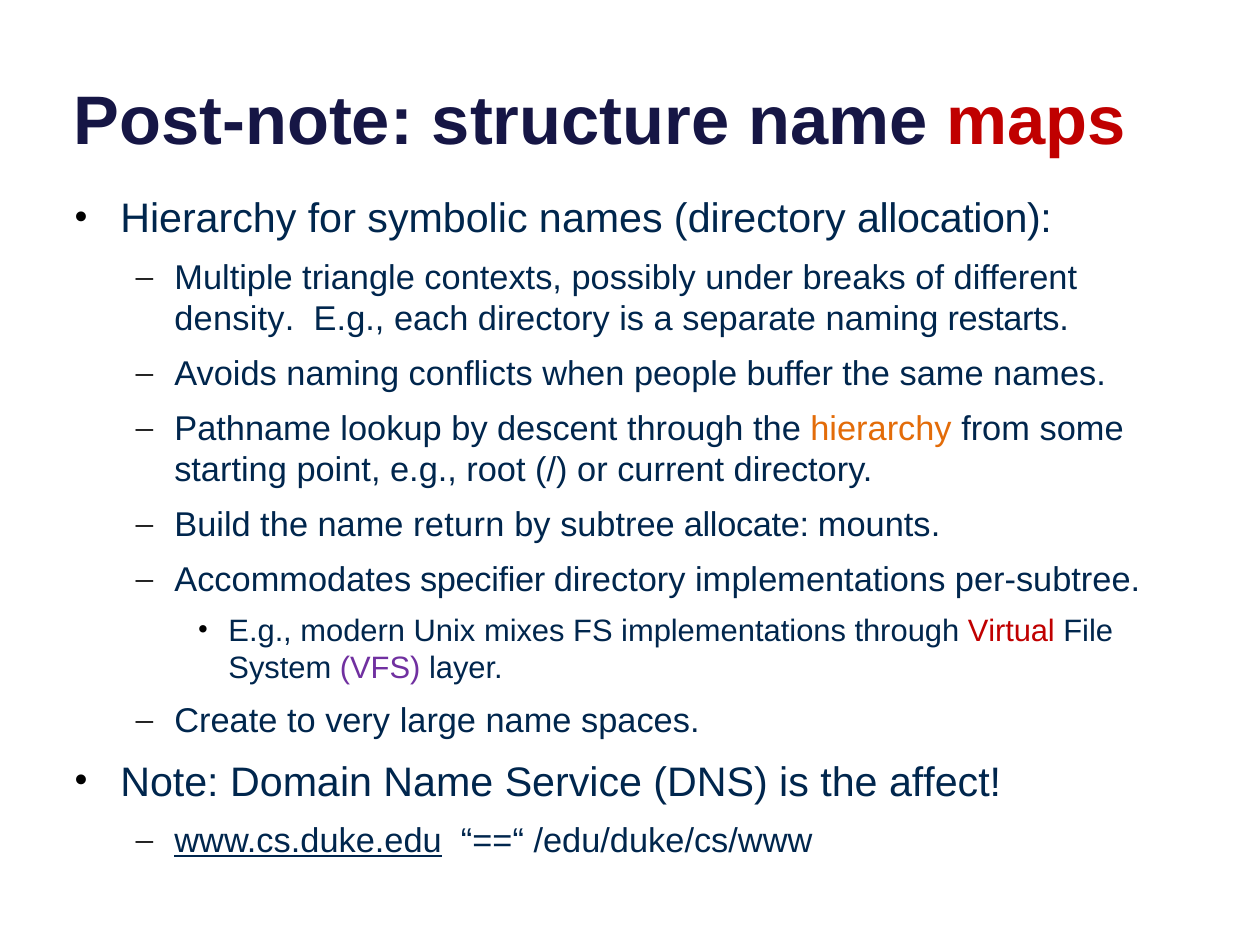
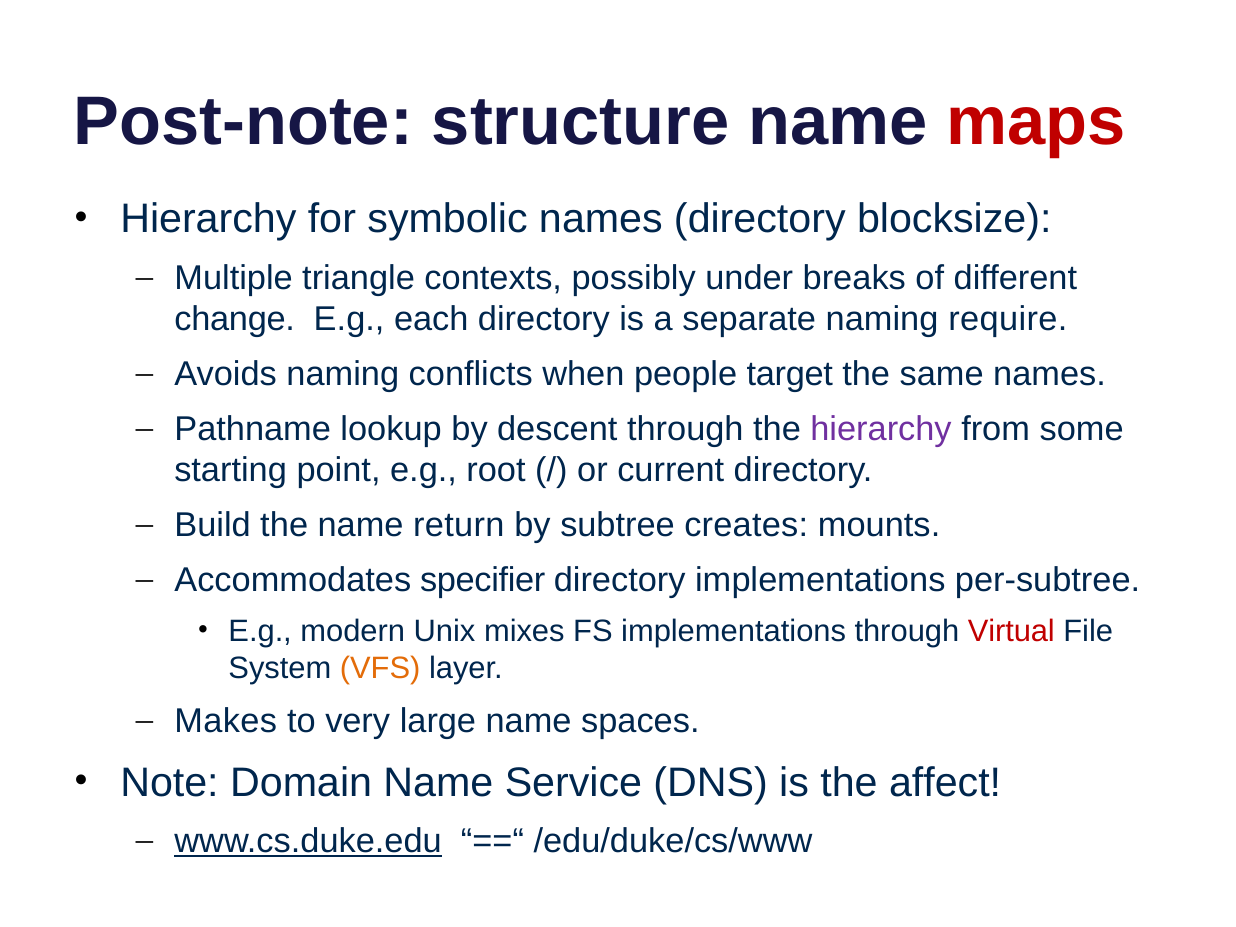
allocation: allocation -> blocksize (954, 219)
density: density -> change (235, 319)
restarts: restarts -> require (1008, 319)
buffer: buffer -> target (790, 374)
hierarchy colour: orange -> purple (881, 429)
allocate: allocate -> creates (746, 525)
VFS colour: purple -> orange (380, 668)
Create: Create -> Makes (226, 721)
